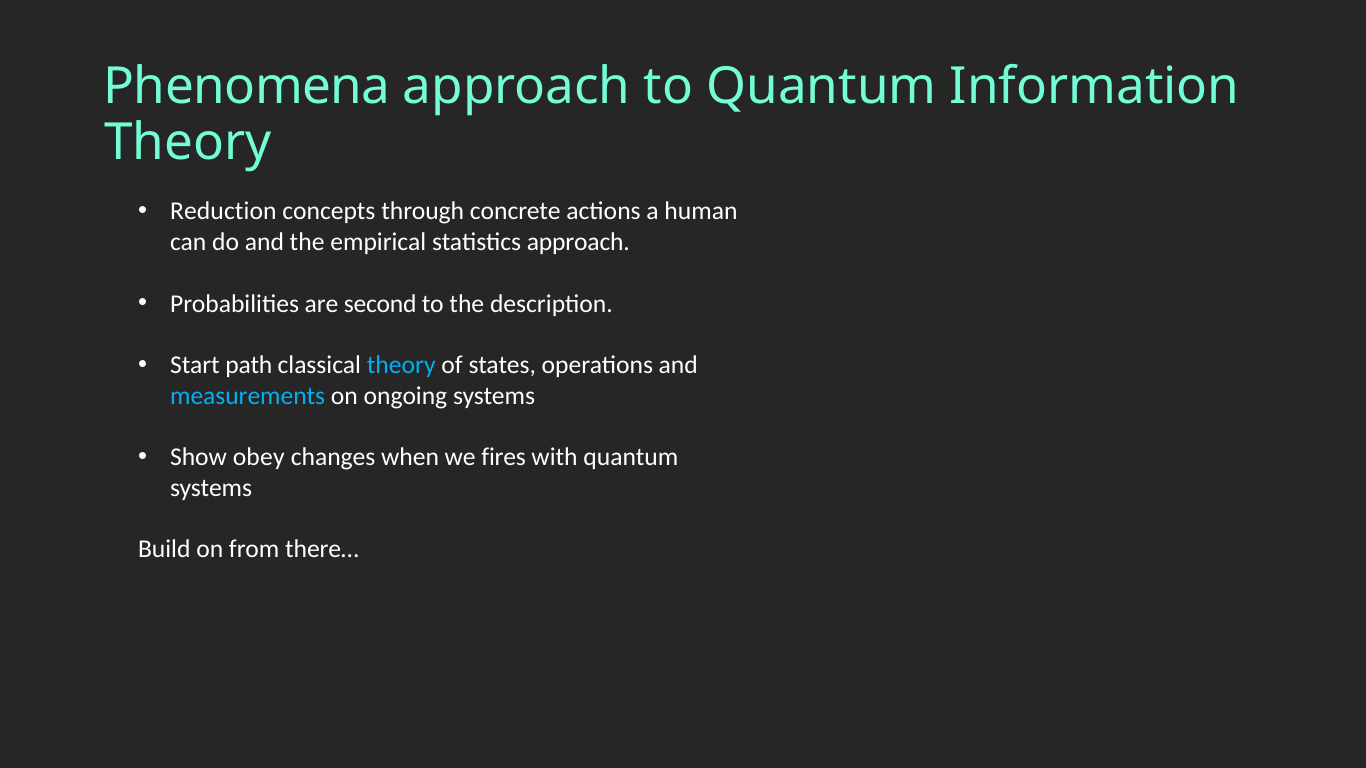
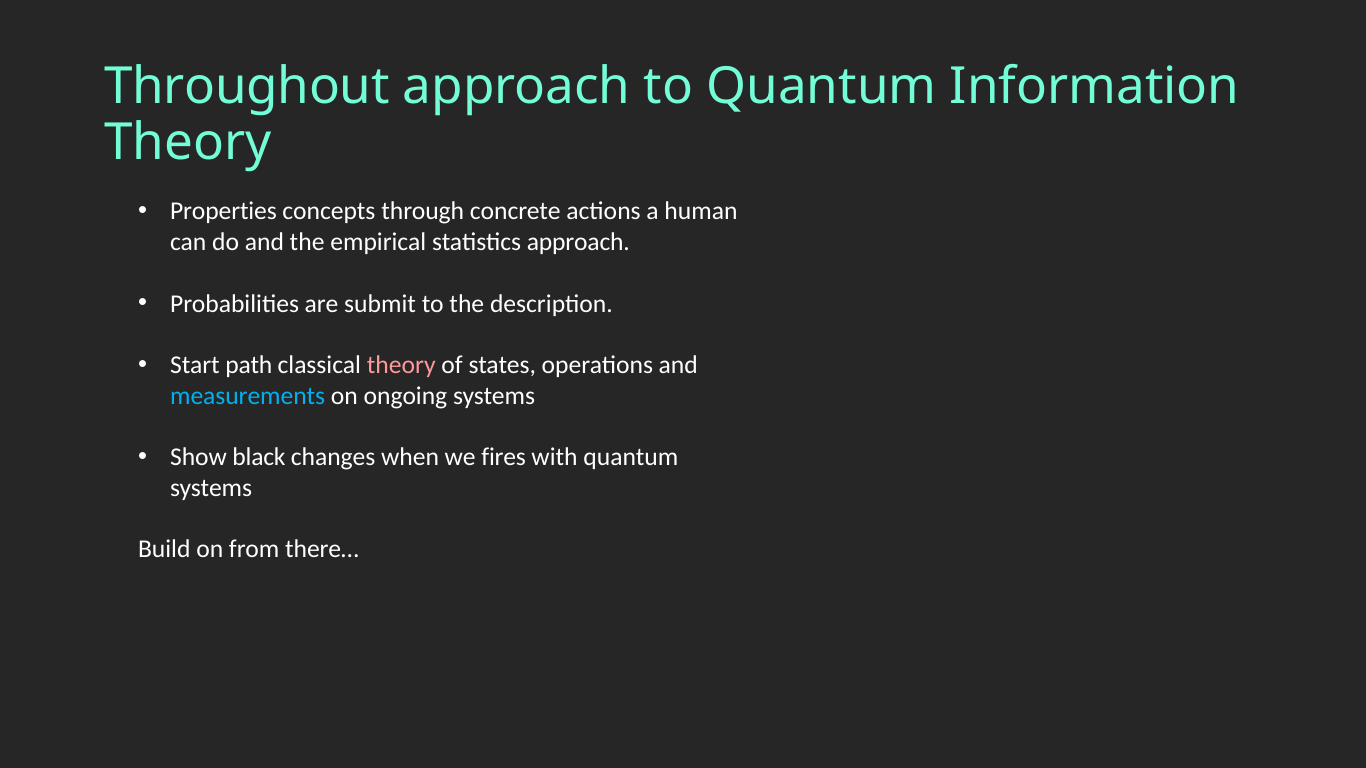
Phenomena: Phenomena -> Throughout (247, 87)
Reduction: Reduction -> Properties (223, 212)
second: second -> submit (380, 304)
theory colour: light blue -> pink (401, 365)
obey: obey -> black (259, 457)
